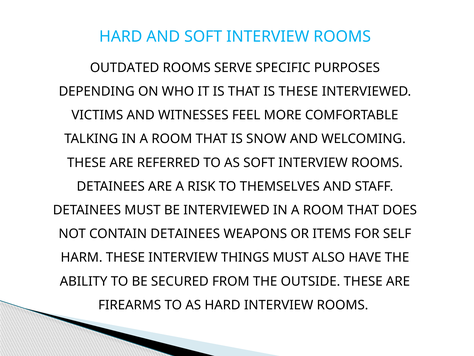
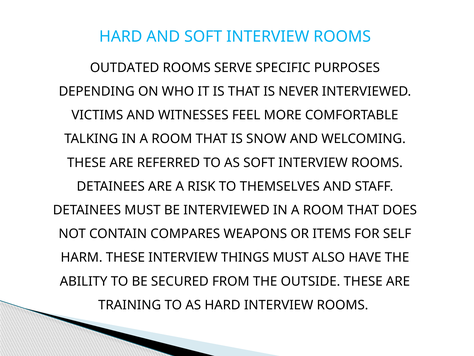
IS THESE: THESE -> NEVER (298, 91)
CONTAIN DETAINEES: DETAINEES -> COMPARES (185, 234)
FIREARMS: FIREARMS -> TRAINING (130, 305)
